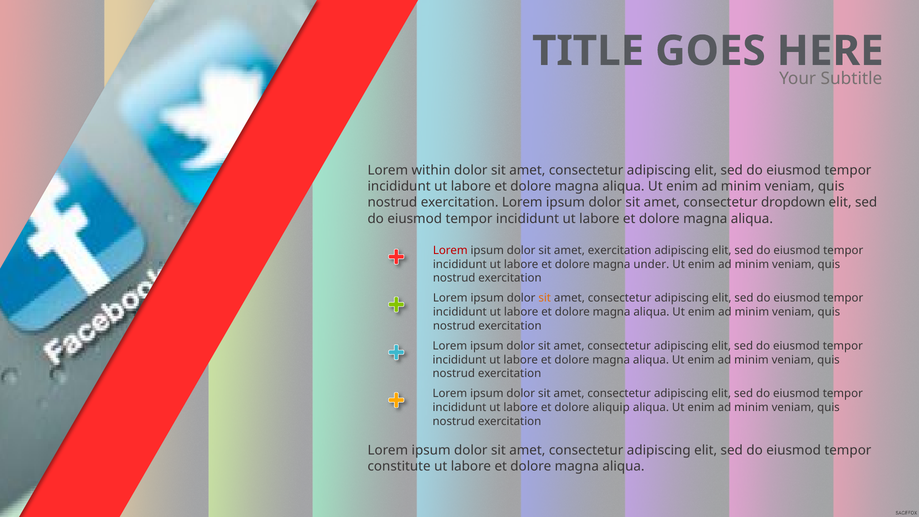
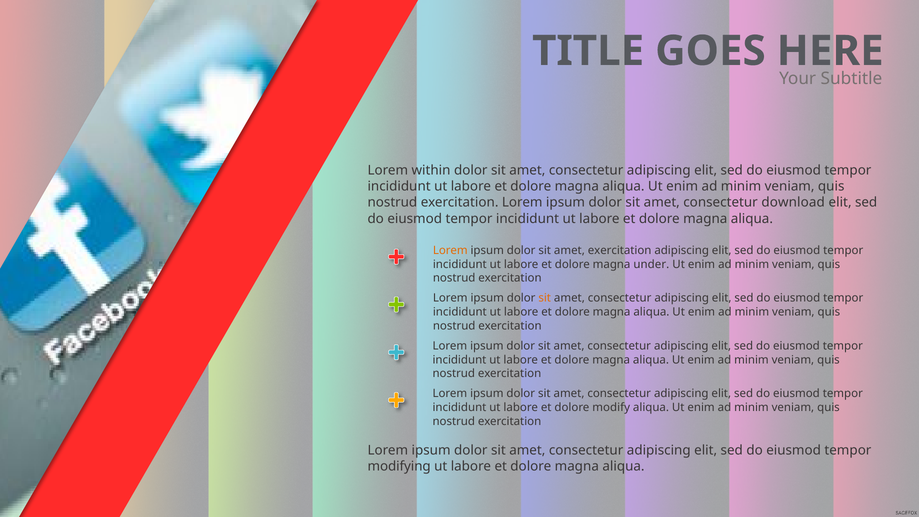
dropdown: dropdown -> download (793, 202)
Lorem colour: red -> orange (450, 250)
aliquip: aliquip -> modify (611, 407)
constitute: constitute -> modifying (399, 467)
